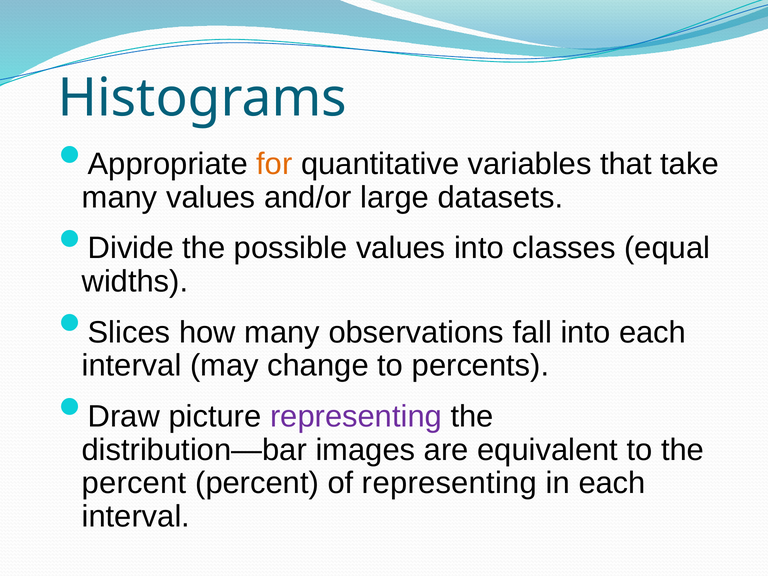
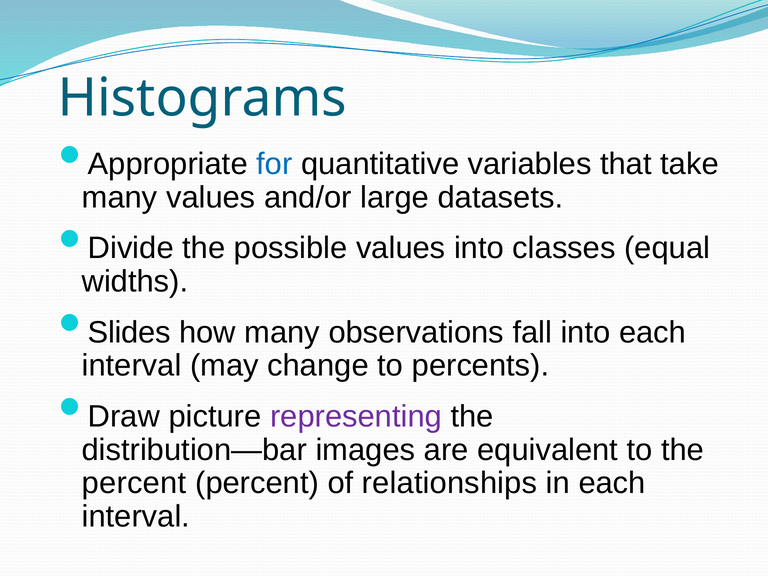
for colour: orange -> blue (274, 164)
Slices: Slices -> Slides (129, 332)
of representing: representing -> relationships (450, 483)
